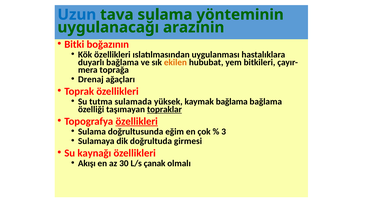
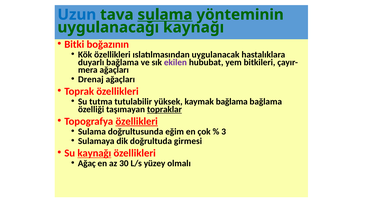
sulama underline: none -> present (165, 15)
uygulanacağı arazinin: arazinin -> kaynağı (194, 27)
uygulanması: uygulanması -> uygulanacak (216, 55)
ekilen colour: orange -> purple (175, 62)
toprağa: toprağa -> ağaçları (114, 70)
sulamada: sulamada -> tutulabilir (133, 102)
kaynağı underline: none -> present (94, 153)
Akışı: Akışı -> Ağaç (87, 164)
çanak: çanak -> yüzey (155, 164)
